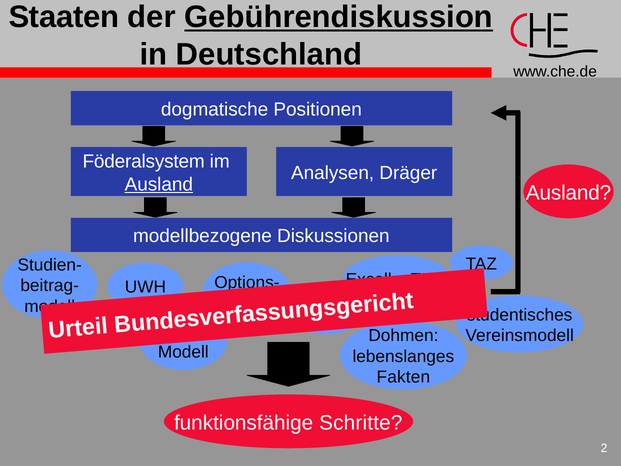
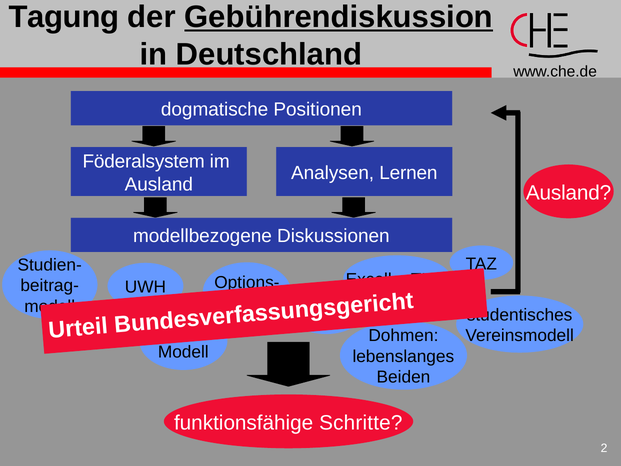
Staaten: Staaten -> Tagung (64, 17)
Dräger: Dräger -> Lernen (408, 173)
Ausland underline: present -> none (159, 184)
Fakten: Fakten -> Beiden (403, 377)
